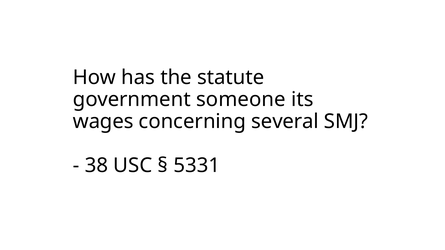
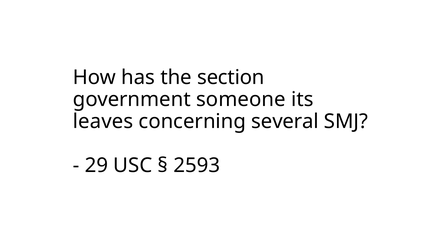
statute: statute -> section (231, 78)
wages: wages -> leaves (103, 122)
38: 38 -> 29 (96, 166)
5331: 5331 -> 2593 (197, 166)
